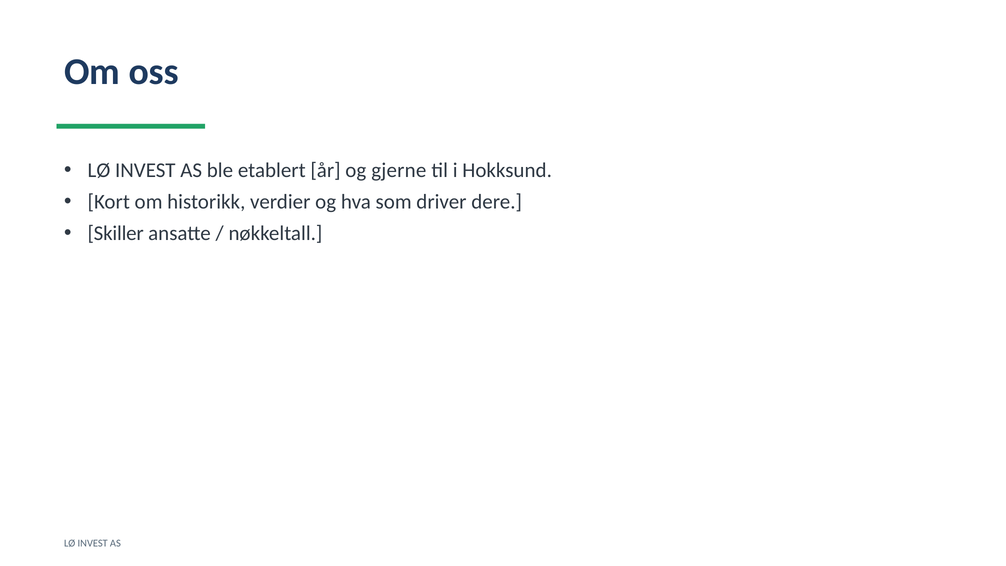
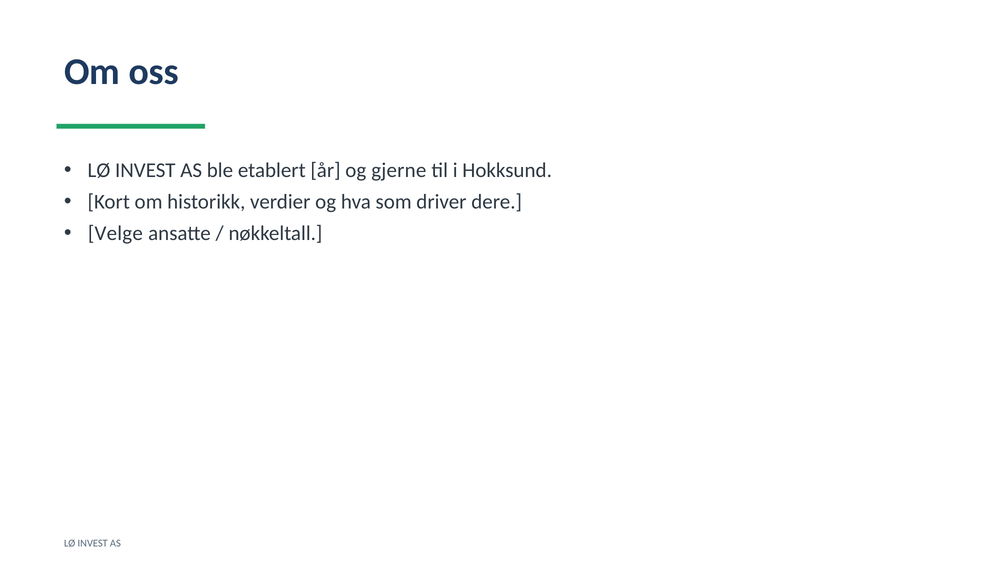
Skiller: Skiller -> Velge (115, 233)
